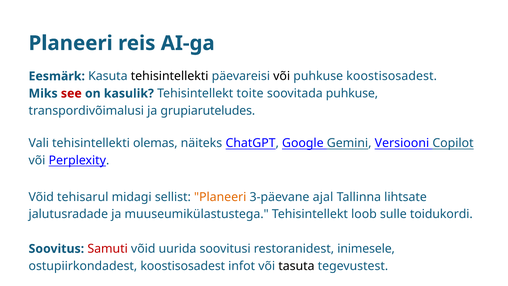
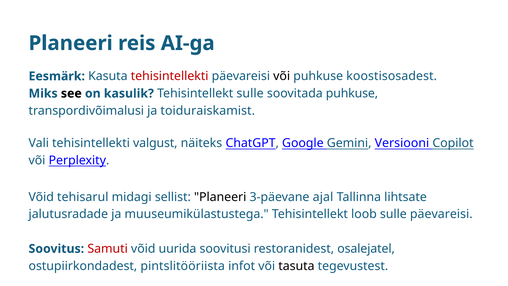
tehisintellekti colour: black -> red (170, 76)
see colour: red -> black (71, 93)
Tehisintellekt toite: toite -> sulle (250, 93)
grupiaruteludes: grupiaruteludes -> toiduraiskamist (208, 111)
olemas: olemas -> valgust (155, 143)
Planeeri colour: orange -> black (220, 197)
sulle toidukordi: toidukordi -> päevareisi (441, 214)
inimesele: inimesele -> osalejatel (366, 249)
ostupiirkondadest koostisosadest: koostisosadest -> pintslitööriista (183, 266)
